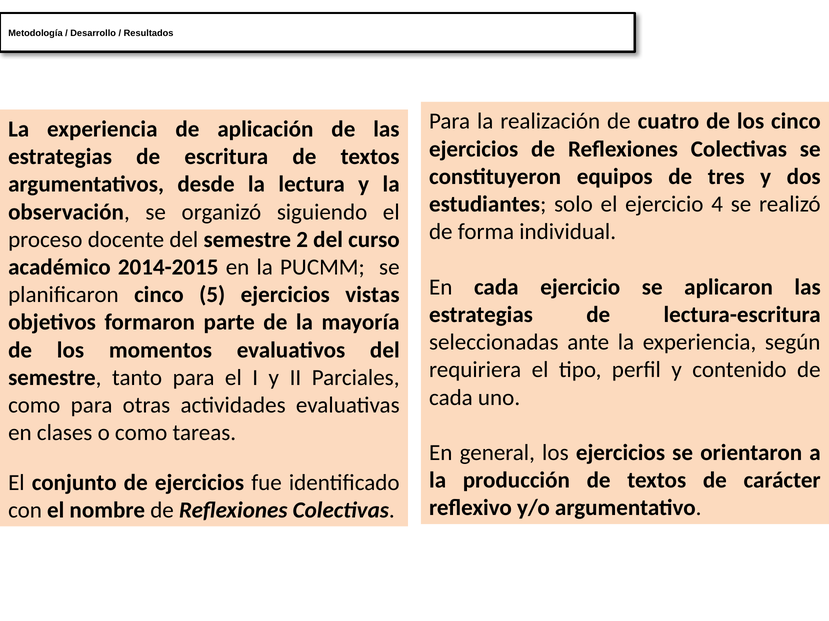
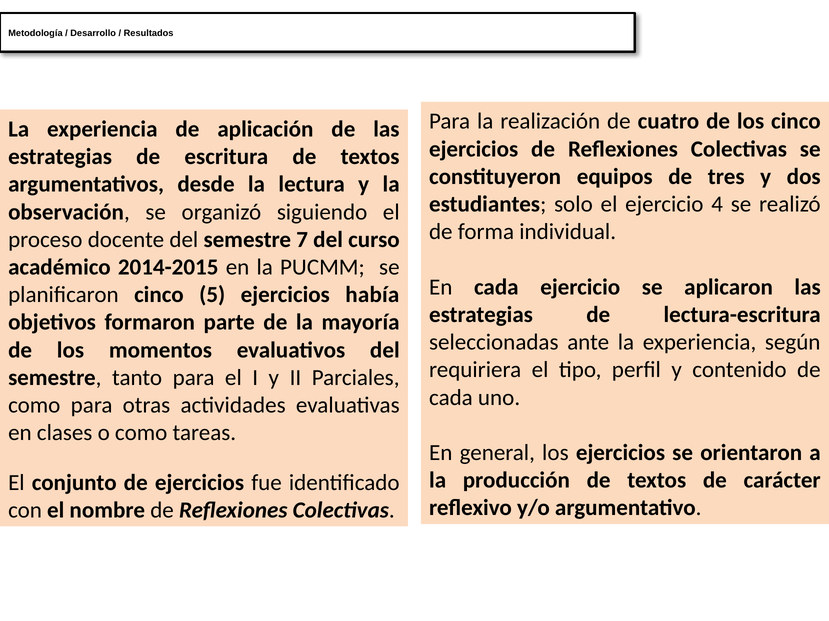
2: 2 -> 7 (302, 240)
vistas: vistas -> había (372, 295)
